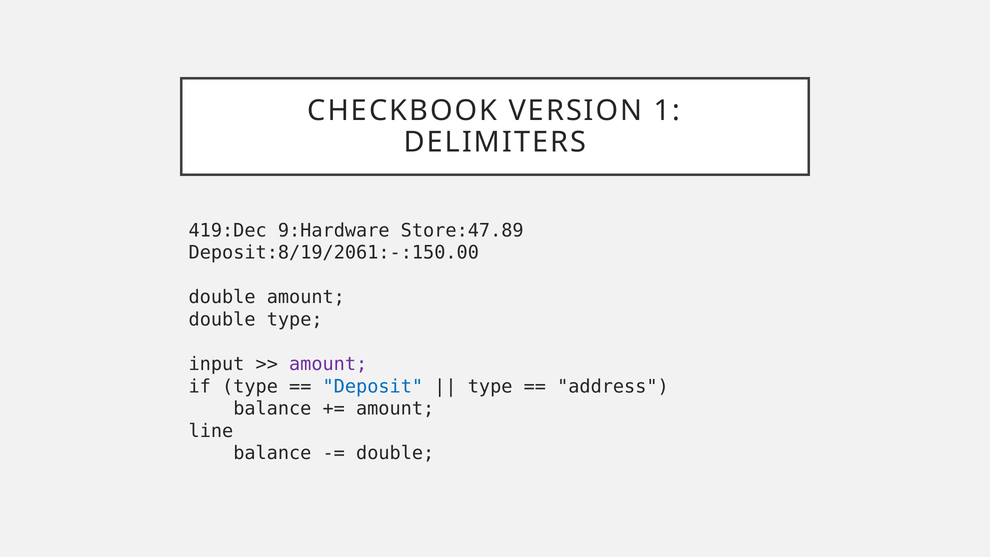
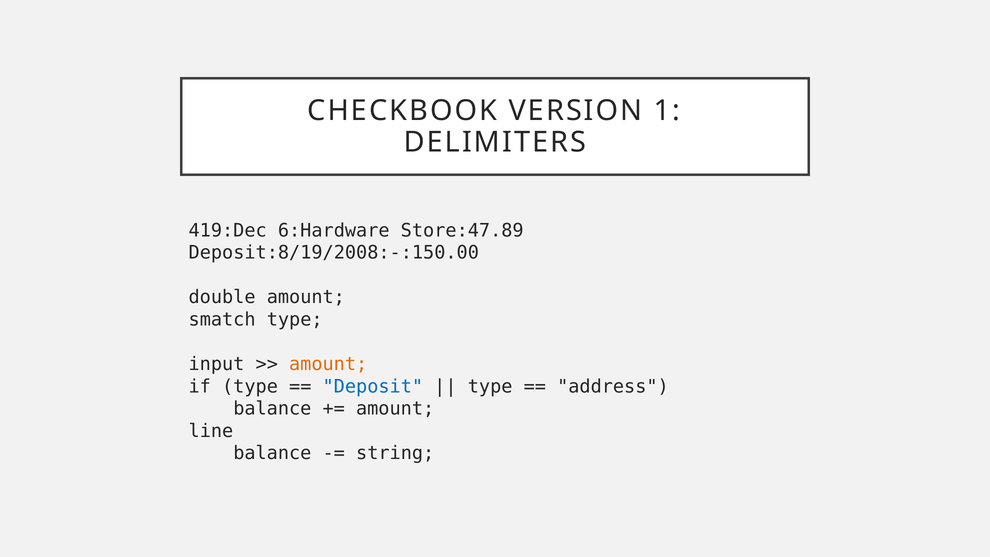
9:Hardware: 9:Hardware -> 6:Hardware (334, 230)
Deposit:8/19/2061:-:150.00: Deposit:8/19/2061:-:150.00 -> Deposit:8/19/2008:-:150.00 (334, 253)
double: double -> smatch (222, 319)
amount colour: purple -> orange (328, 364)
double: double -> string (395, 453)
